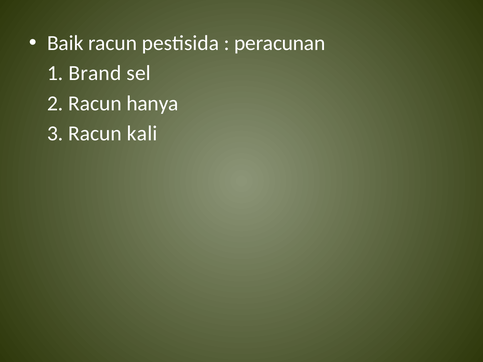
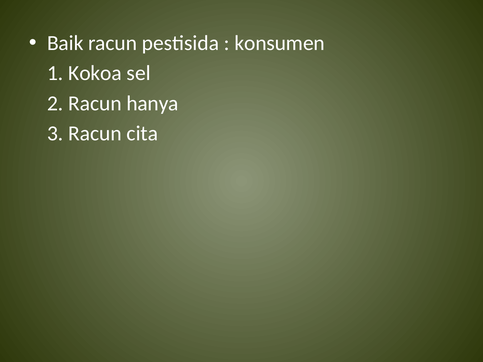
peracunan: peracunan -> konsumen (280, 43)
Brand: Brand -> Kokoa (95, 73)
kali: kali -> cita (142, 133)
